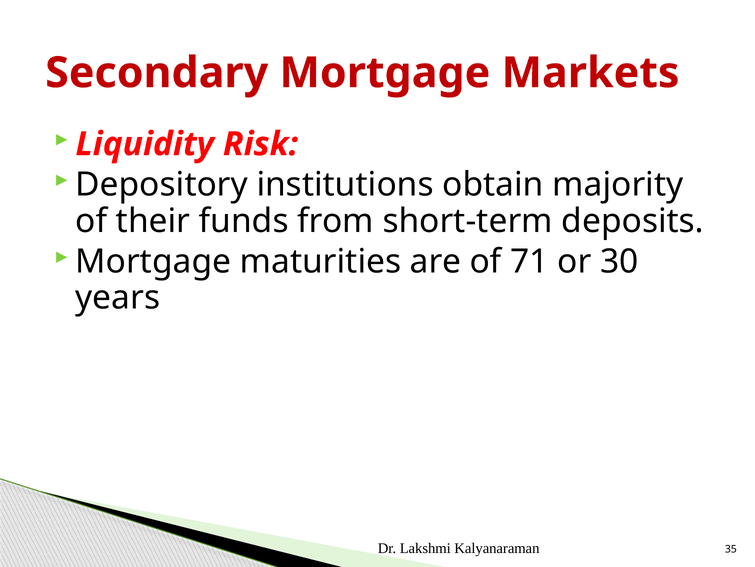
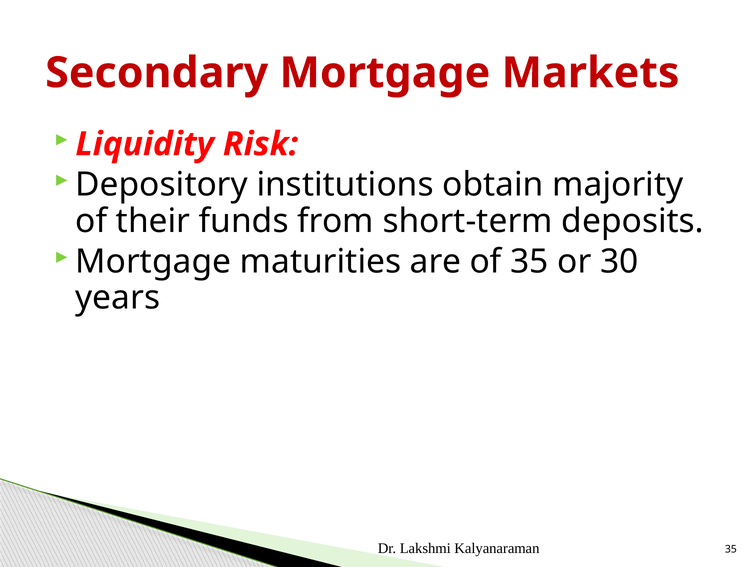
of 71: 71 -> 35 (529, 261)
